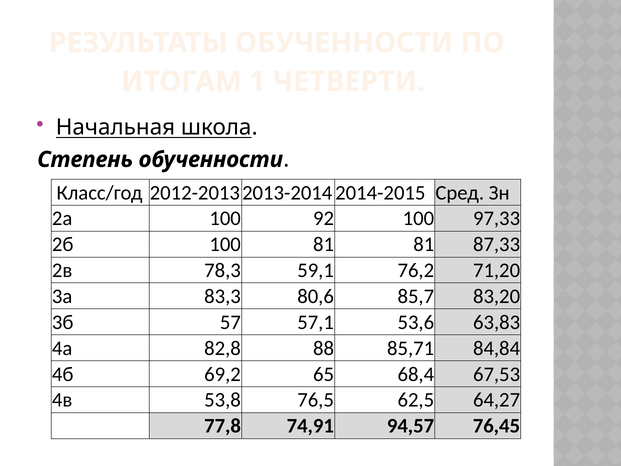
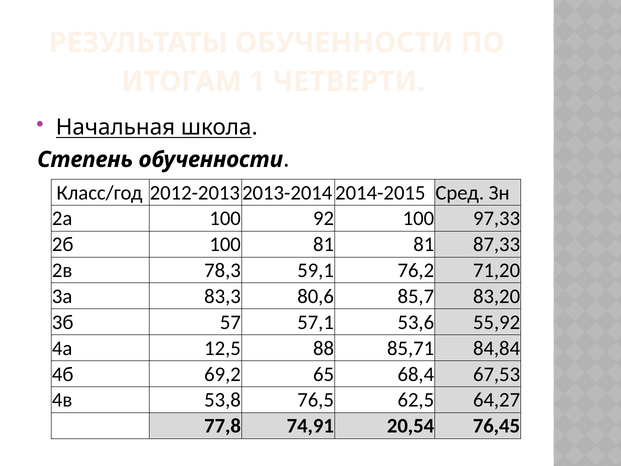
63,83: 63,83 -> 55,92 (497, 322)
82,8: 82,8 -> 12,5 (223, 348)
94,57: 94,57 -> 20,54 (411, 426)
